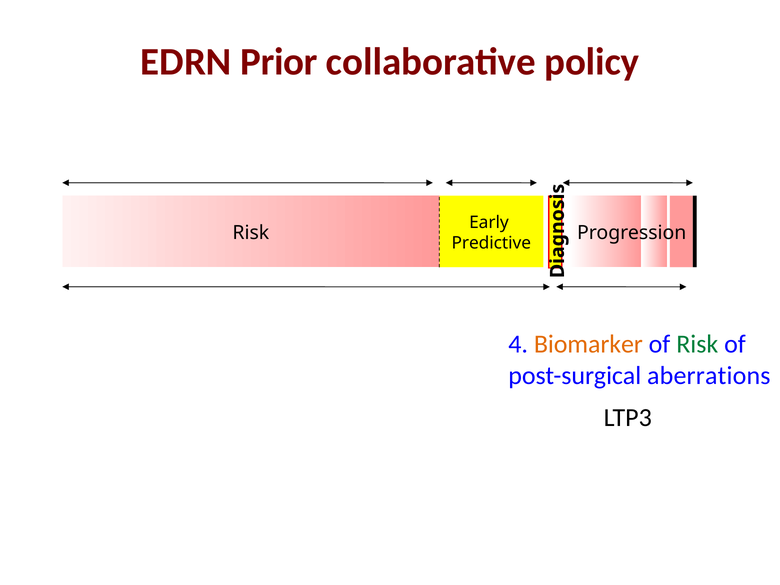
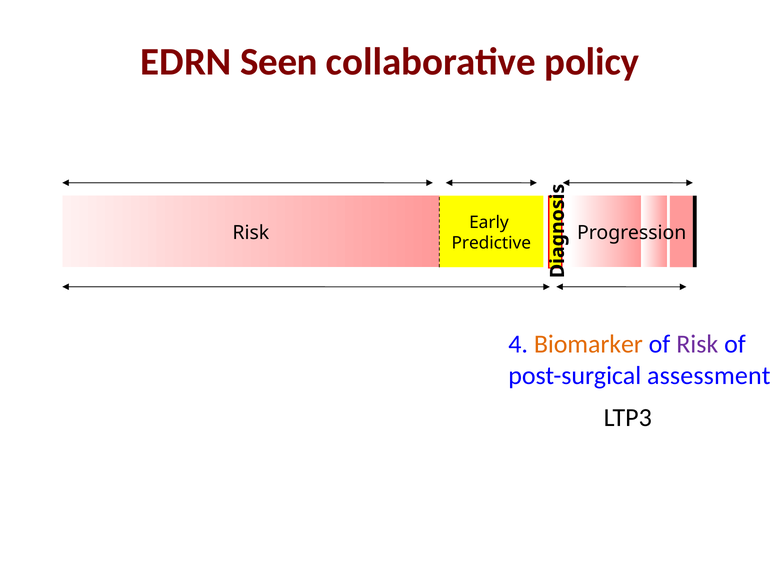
Prior: Prior -> Seen (279, 62)
Risk colour: green -> purple (697, 344)
aberrations: aberrations -> assessment (709, 376)
